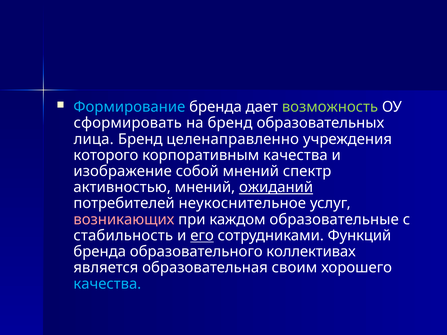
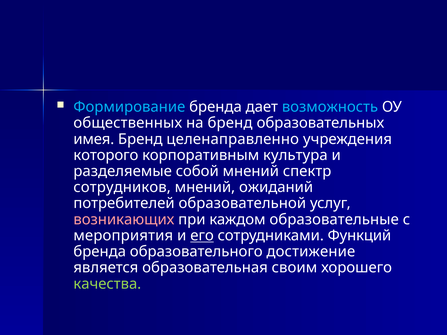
возможность colour: light green -> light blue (330, 107)
сформировать: сформировать -> общественных (128, 123)
лица: лица -> имея (94, 139)
корпоративным качества: качества -> культура (295, 155)
изображение: изображение -> разделяемые (123, 171)
активностью: активностью -> сотрудников (122, 187)
ожиданий underline: present -> none (276, 187)
неукоснительное: неукоснительное -> образовательной (242, 204)
стабильность: стабильность -> мероприятия (123, 236)
коллективах: коллективах -> достижение (311, 252)
качества colour: light blue -> light green (107, 284)
